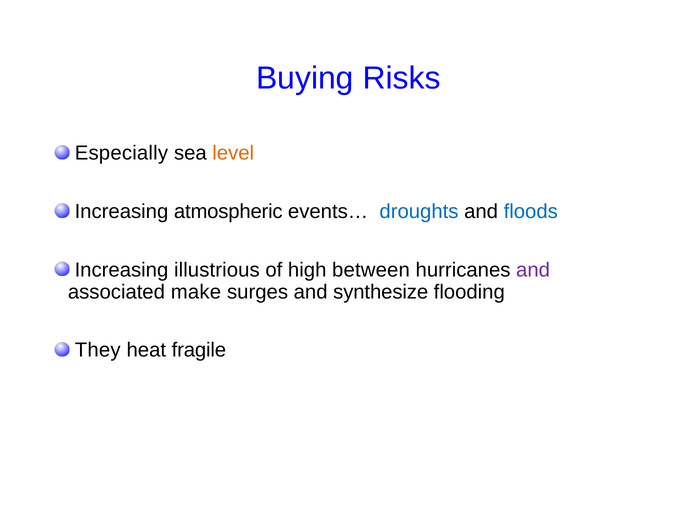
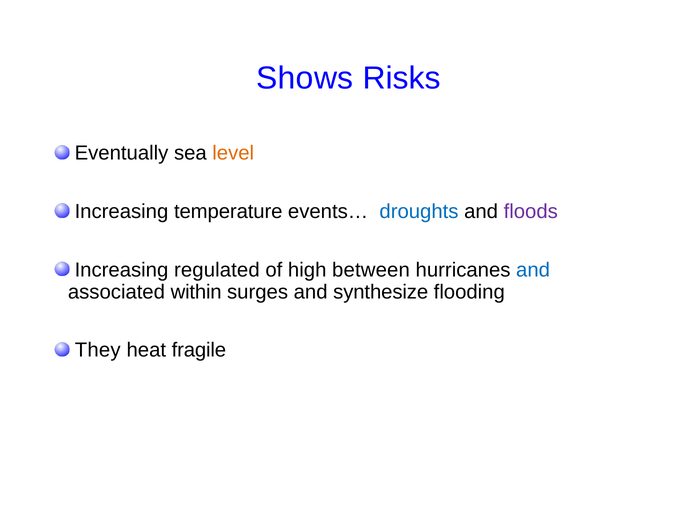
Buying: Buying -> Shows (305, 78)
Especially: Especially -> Eventually (122, 153)
atmospheric: atmospheric -> temperature (228, 212)
floods colour: blue -> purple (531, 212)
illustrious: illustrious -> regulated (217, 270)
and colour: purple -> blue (533, 270)
make: make -> within (196, 292)
